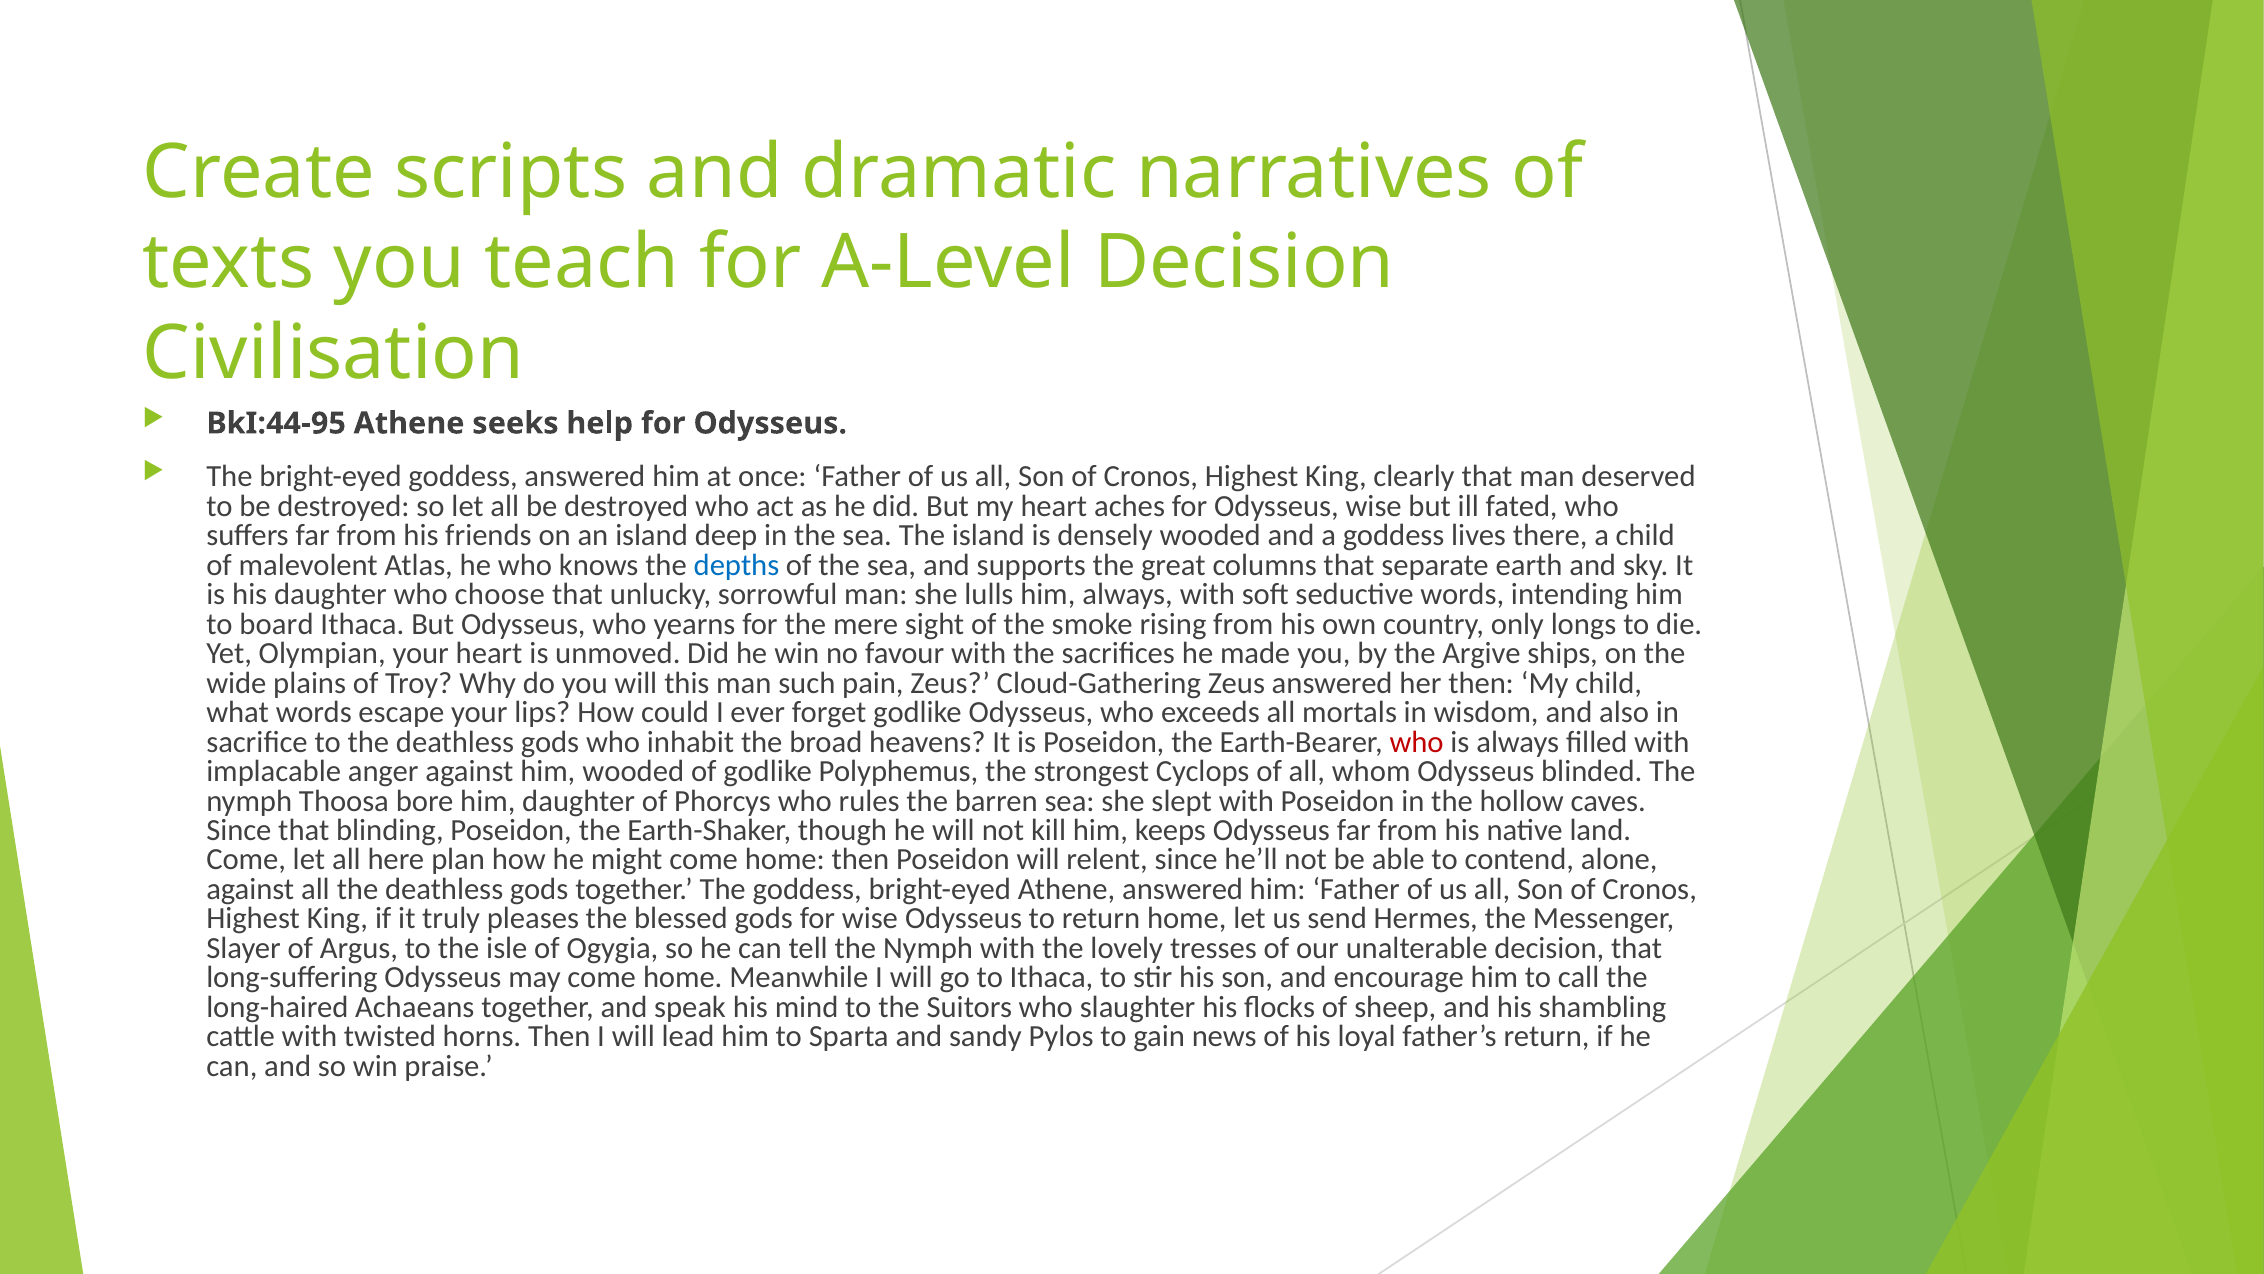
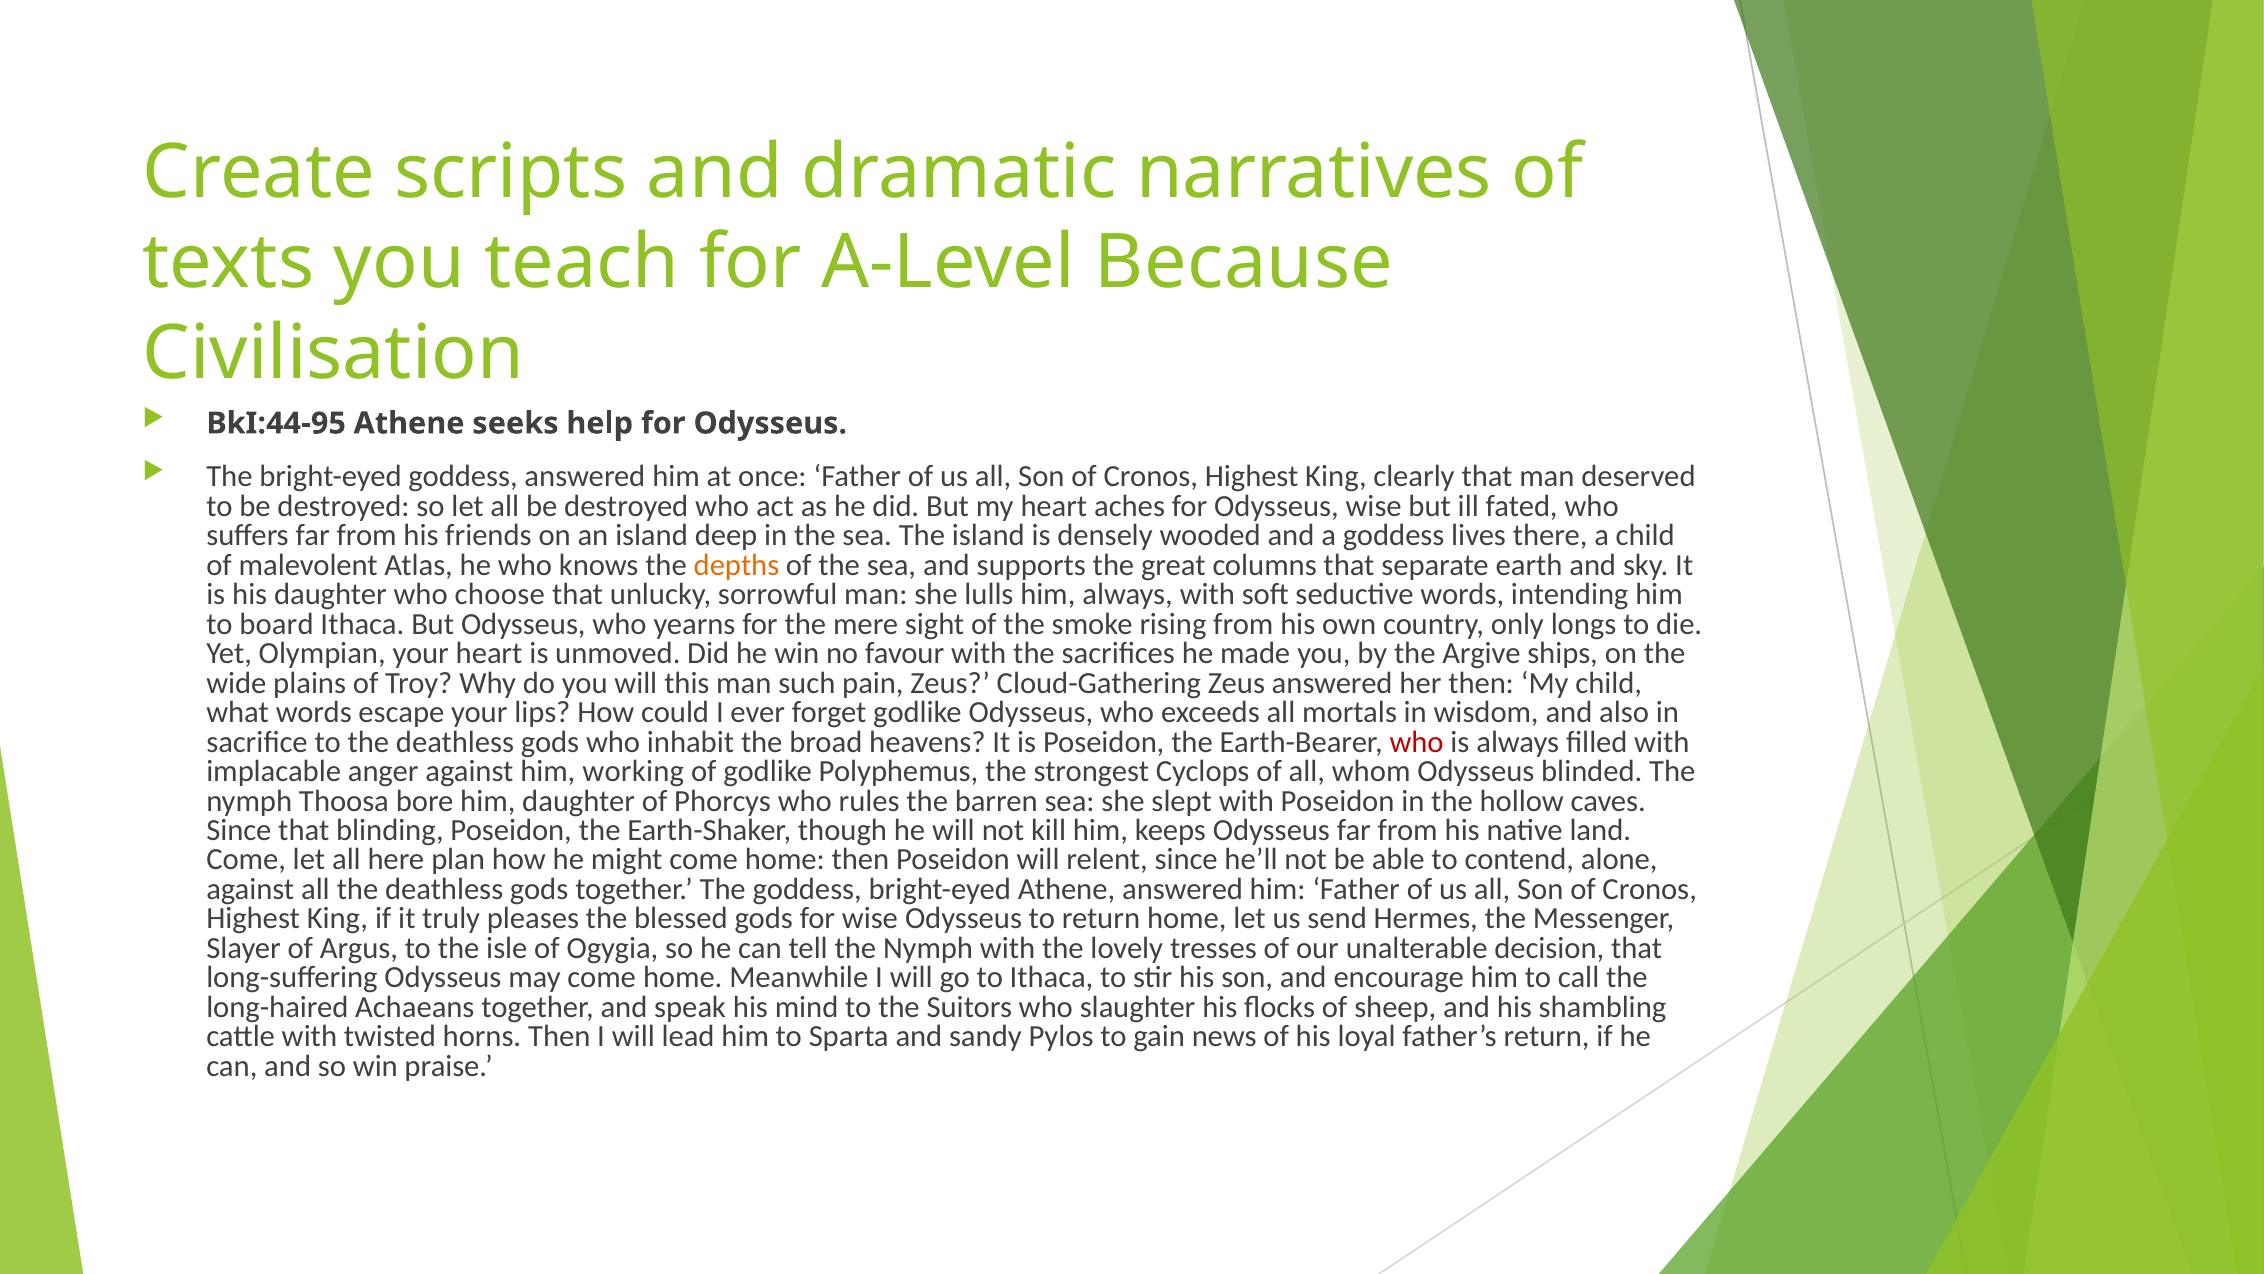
A-Level Decision: Decision -> Because (1244, 263)
depths colour: blue -> orange (736, 565)
him wooded: wooded -> working (633, 771)
